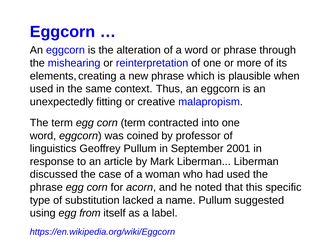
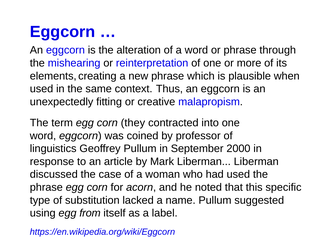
corn term: term -> they (133, 123)
2001: 2001 -> 2000 (238, 149)
